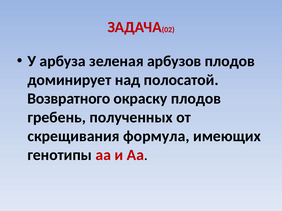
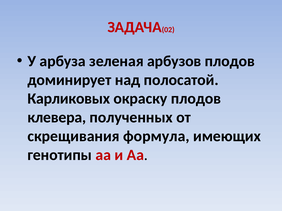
Возвратного: Возвратного -> Карликовых (69, 99)
гребень: гребень -> клевера (57, 118)
